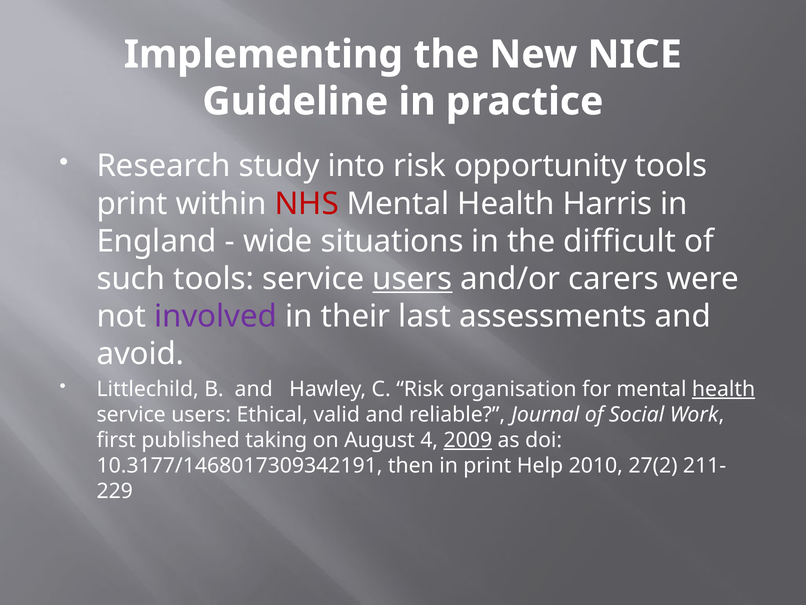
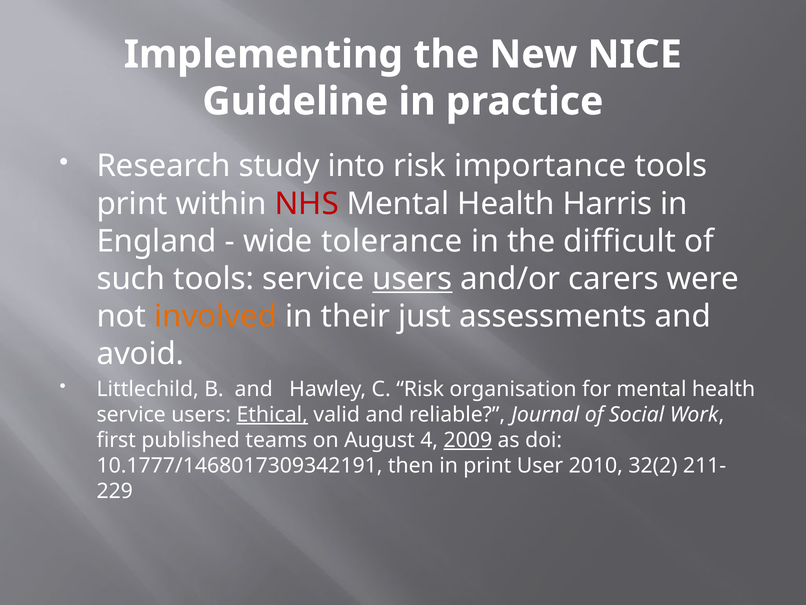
opportunity: opportunity -> importance (540, 166)
situations: situations -> tolerance (392, 241)
involved colour: purple -> orange (216, 316)
last: last -> just (425, 316)
health underline: present -> none (724, 389)
Ethical underline: none -> present (272, 414)
taking: taking -> teams (276, 440)
10.3177/1468017309342191: 10.3177/1468017309342191 -> 10.1777/1468017309342191 (240, 465)
Help: Help -> User (540, 465)
27(2: 27(2 -> 32(2 (653, 465)
